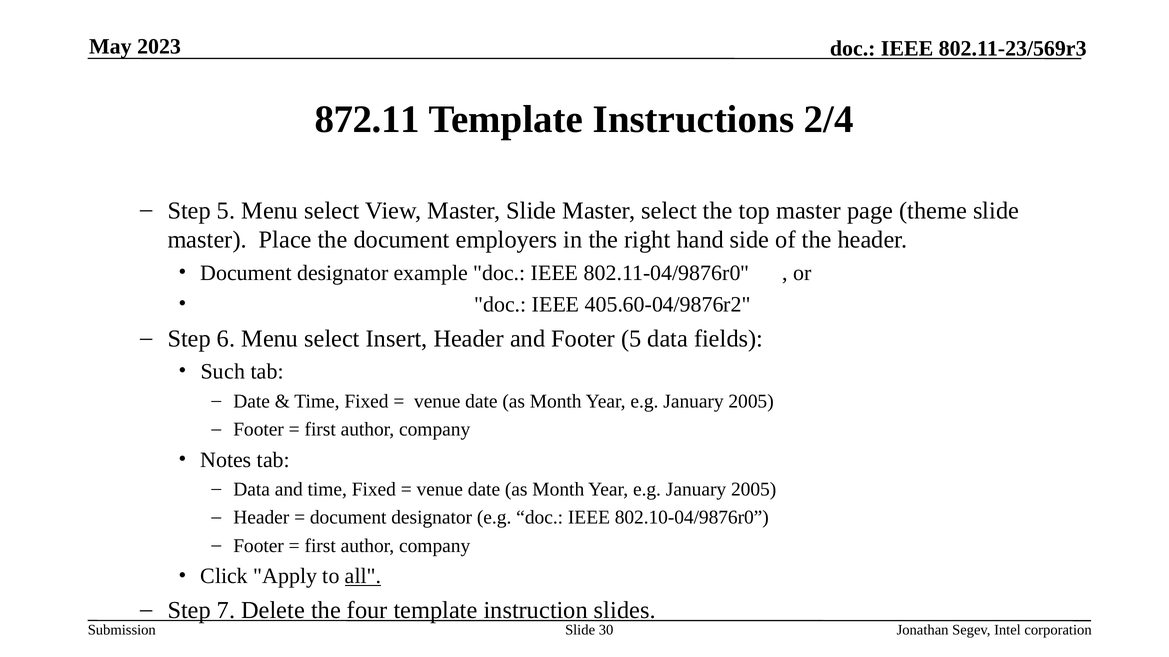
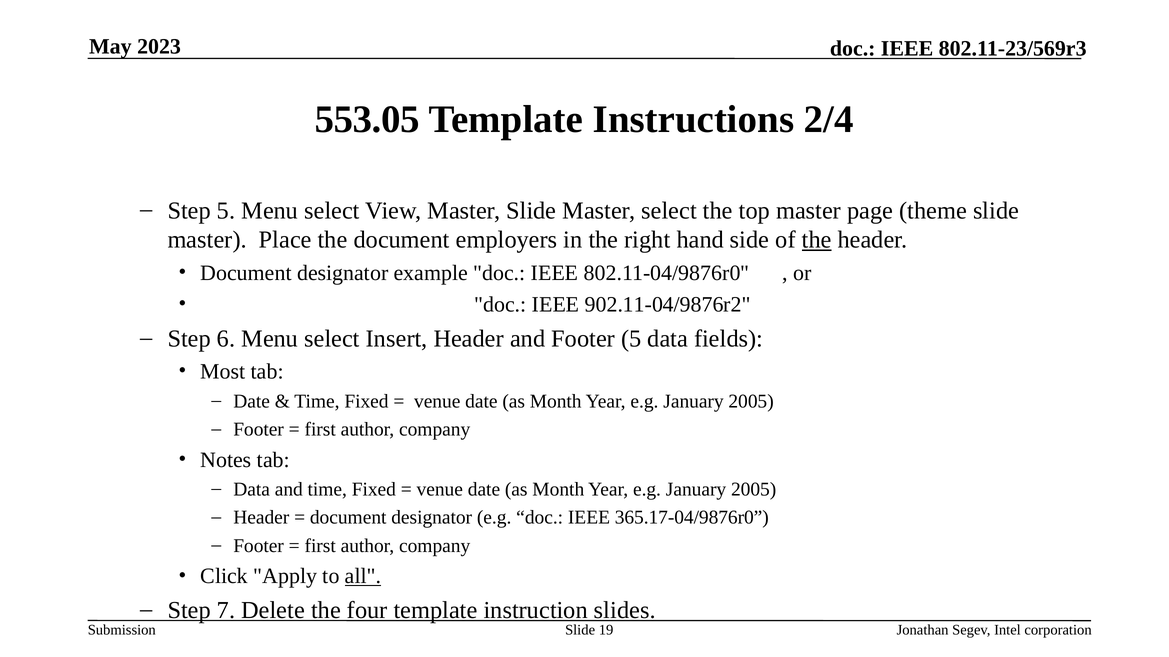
872.11: 872.11 -> 553.05 (367, 120)
the underline: none -> present (817, 240)
405.60-04/9876r2: 405.60-04/9876r2 -> 902.11-04/9876r2 (668, 305)
Such: Such -> Most (223, 372)
802.10-04/9876r0: 802.10-04/9876r0 -> 365.17-04/9876r0 (692, 518)
30: 30 -> 19 (606, 631)
